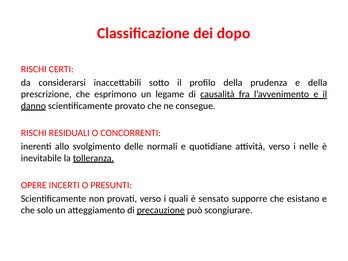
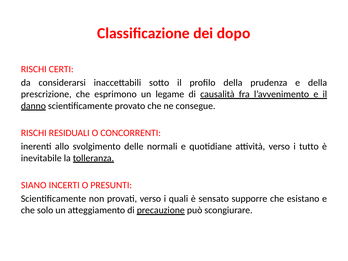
nelle: nelle -> tutto (309, 146)
OPERE: OPERE -> SIANO (34, 185)
